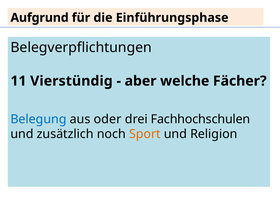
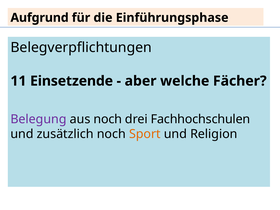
Vierstündig: Vierstündig -> Einsetzende (72, 81)
Belegung colour: blue -> purple (38, 119)
aus oder: oder -> noch (108, 119)
